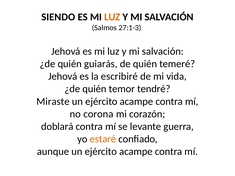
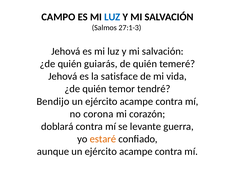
SIENDO: SIENDO -> CAMPO (58, 17)
LUZ colour: orange -> blue (112, 17)
escribiré: escribiré -> satisface (119, 76)
Miraste: Miraste -> Bendijo (53, 102)
